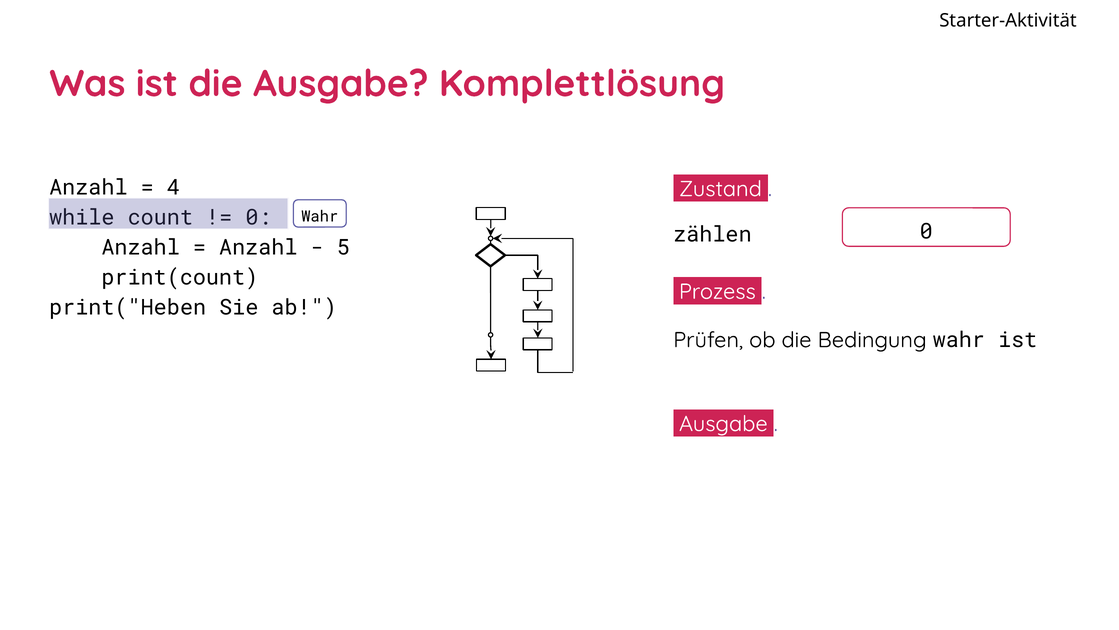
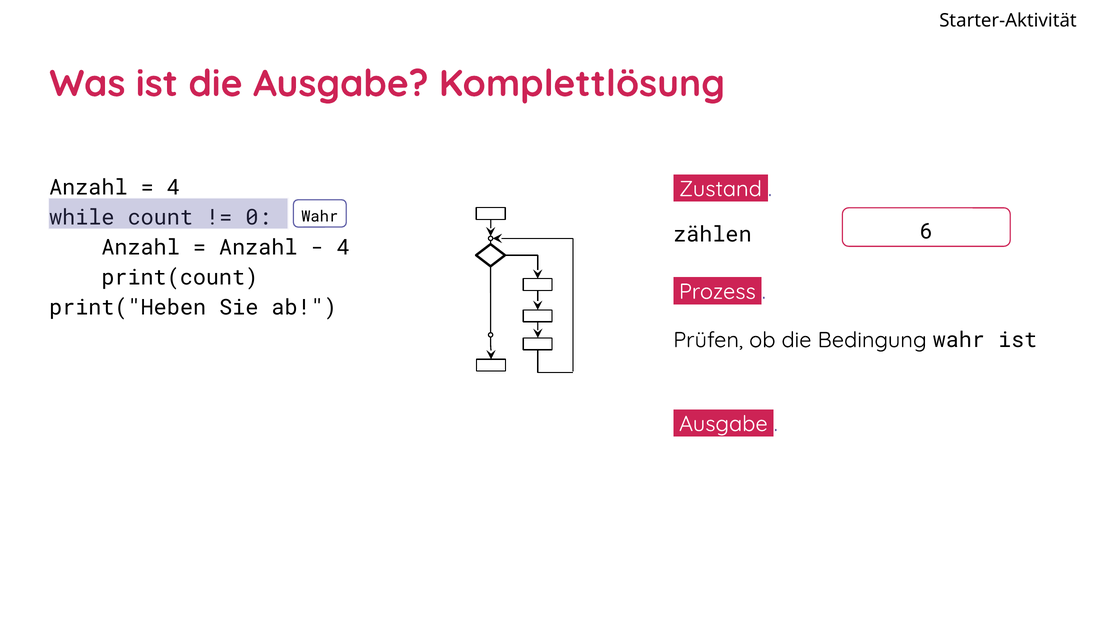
zählen 0: 0 -> 6 (926, 231)
5: 5 -> 4 (343, 247)
